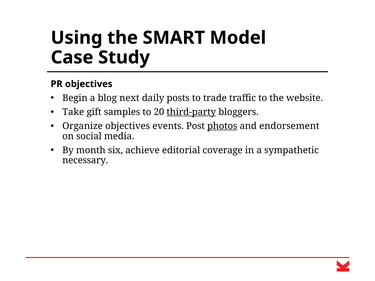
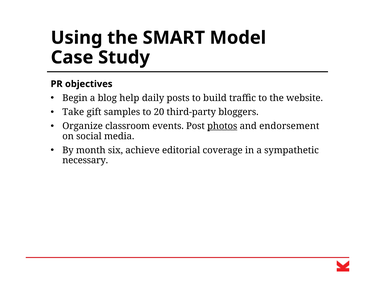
next: next -> help (129, 98)
trade: trade -> build (215, 98)
third-party underline: present -> none (191, 112)
Organize objectives: objectives -> classroom (128, 126)
